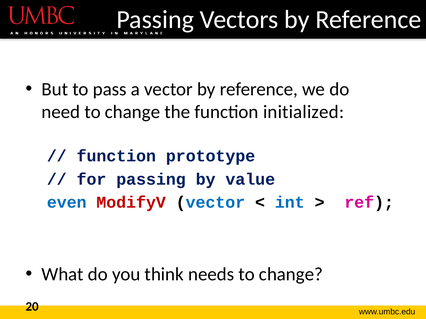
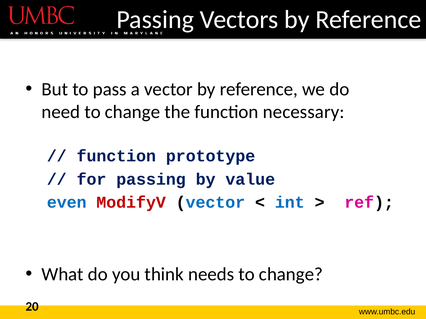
initialized: initialized -> necessary (304, 112)
